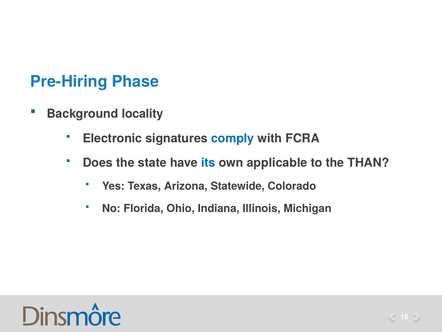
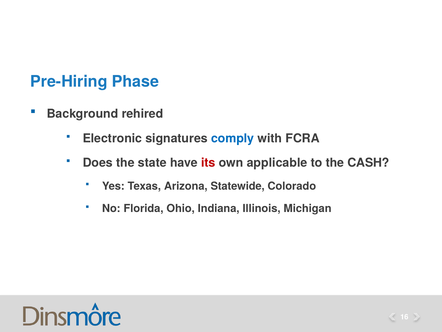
locality: locality -> rehired (143, 114)
its colour: blue -> red (208, 163)
THAN: THAN -> CASH (368, 163)
